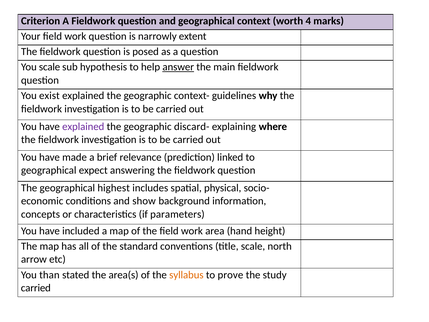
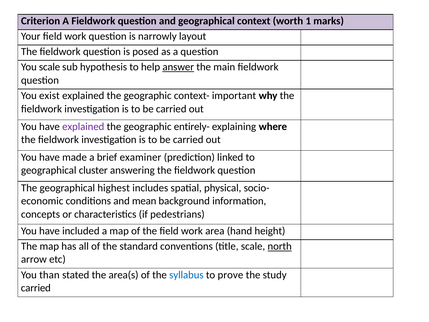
4: 4 -> 1 (308, 21)
extent: extent -> layout (193, 36)
guidelines: guidelines -> important (234, 96)
discard-: discard- -> entirely- (192, 126)
relevance: relevance -> examiner (140, 157)
expect: expect -> cluster (93, 170)
show: show -> mean (144, 201)
parameters: parameters -> pedestrians (177, 214)
north underline: none -> present (280, 246)
syllabus colour: orange -> blue (186, 275)
